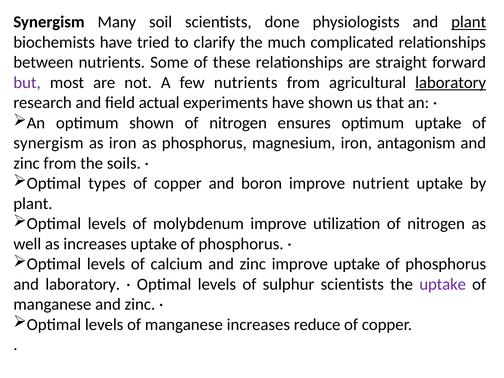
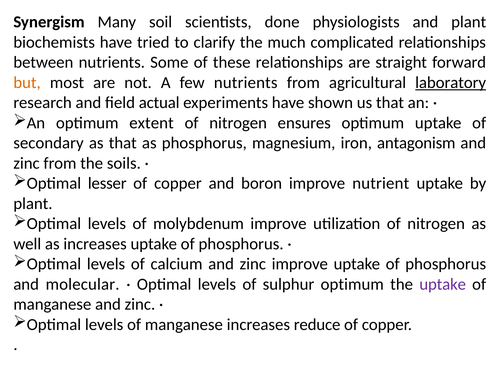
plant underline: present -> none (469, 22)
but colour: purple -> orange (27, 83)
optimum shown: shown -> extent (152, 123)
synergism: synergism -> secondary (48, 143)
as iron: iron -> that (123, 143)
types: types -> lesser (107, 183)
and laboratory: laboratory -> molecular (83, 284)
sulphur scientists: scientists -> optimum (352, 284)
